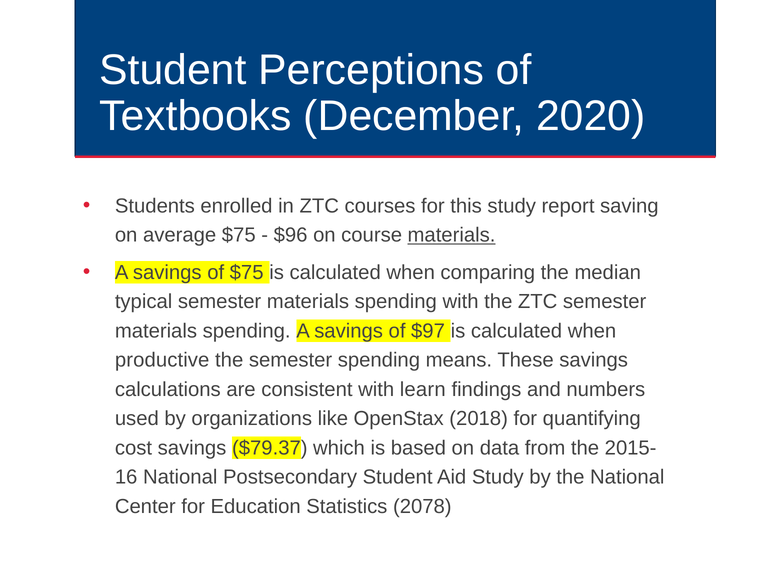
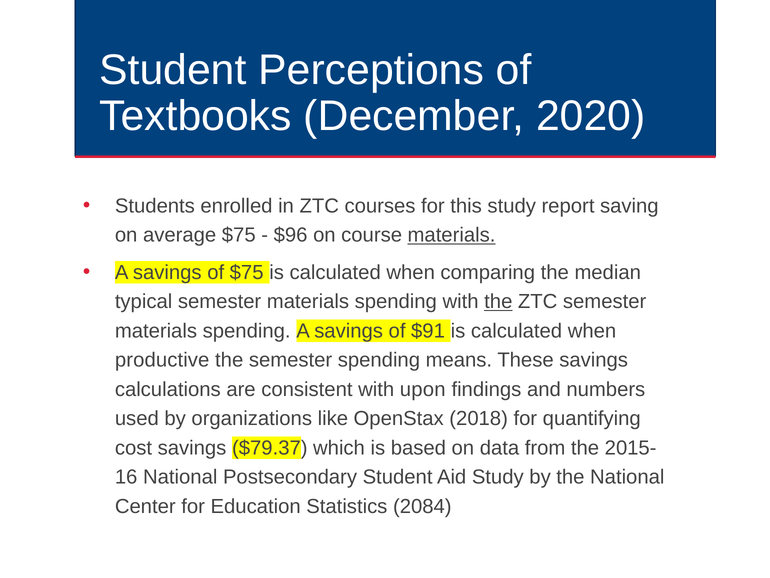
the underline: none -> present (498, 302)
$97: $97 -> $91 (428, 331)
learn: learn -> upon (423, 389)
2078: 2078 -> 2084 (422, 506)
